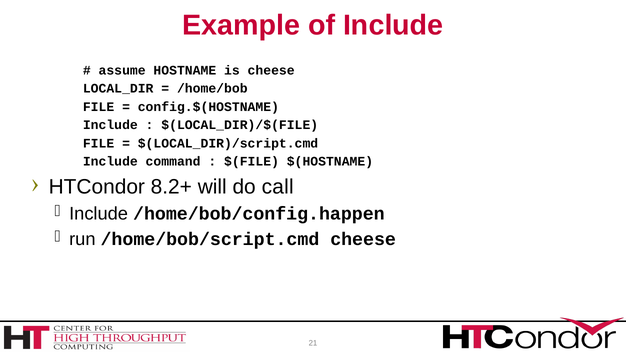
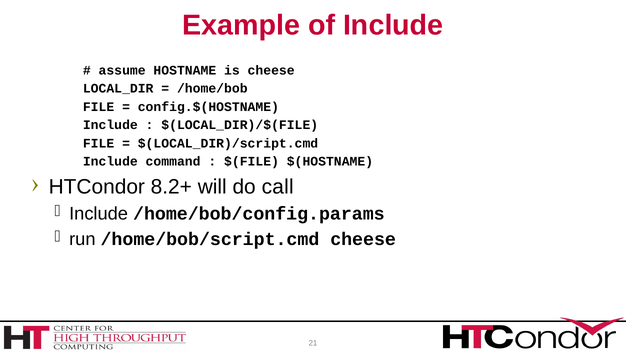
/home/bob/config.happen: /home/bob/config.happen -> /home/bob/config.params (259, 214)
